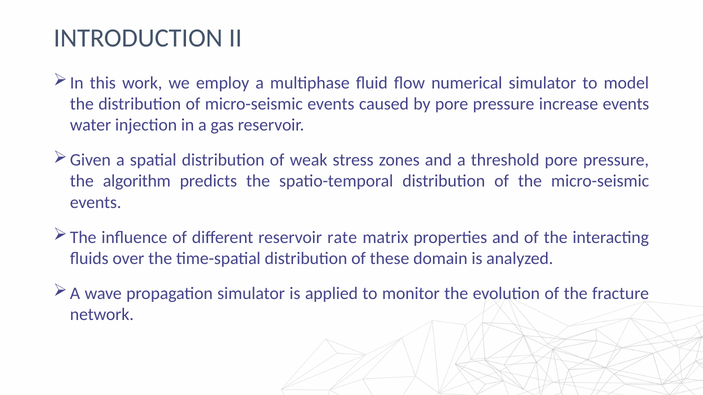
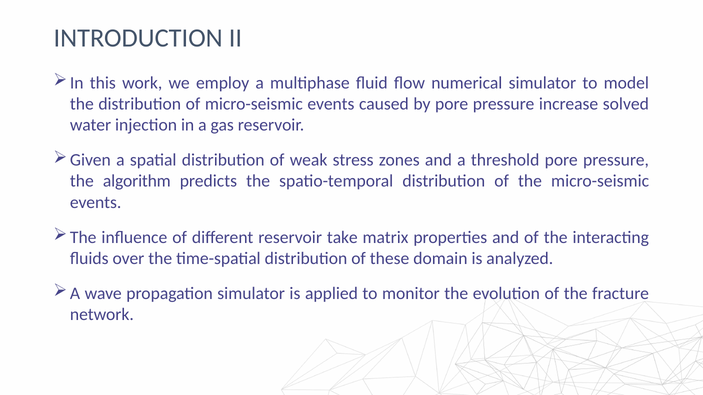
increase events: events -> solved (626, 104)
rate: rate -> take (342, 238)
